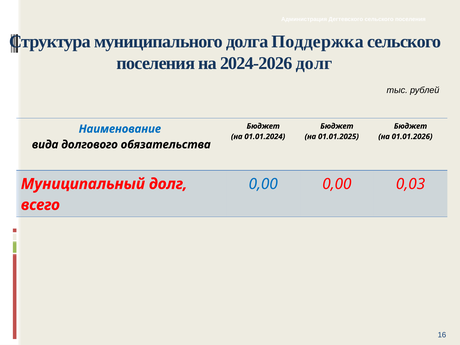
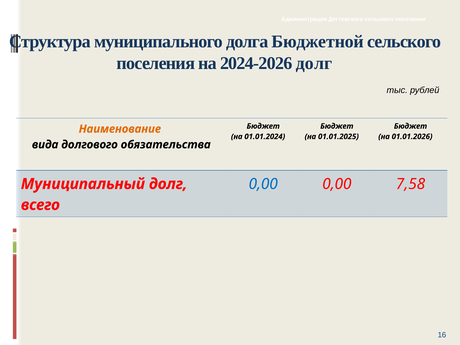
Поддержка: Поддержка -> Бюджетной (318, 42)
Наименование colour: blue -> orange (120, 129)
0,03: 0,03 -> 7,58 (411, 184)
